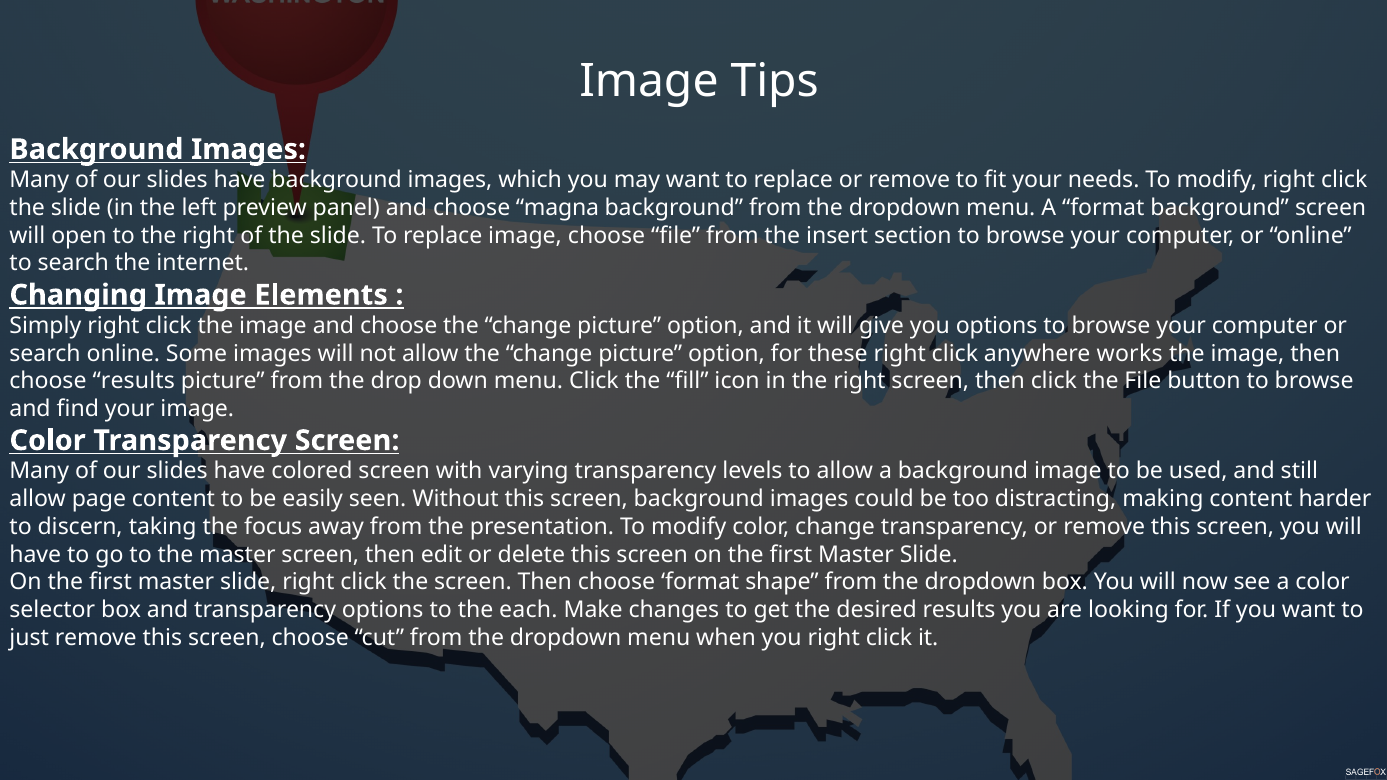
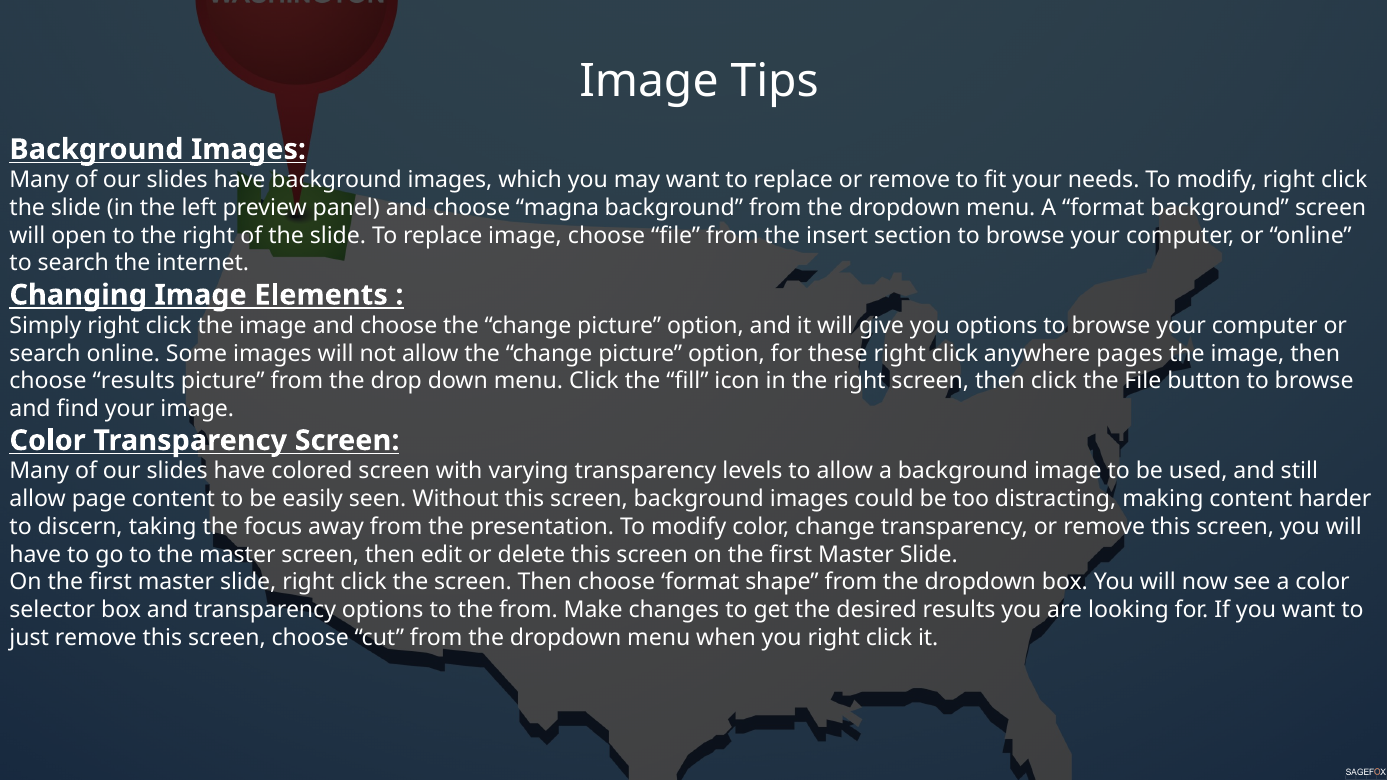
works: works -> pages (1130, 354)
the each: each -> from (528, 610)
